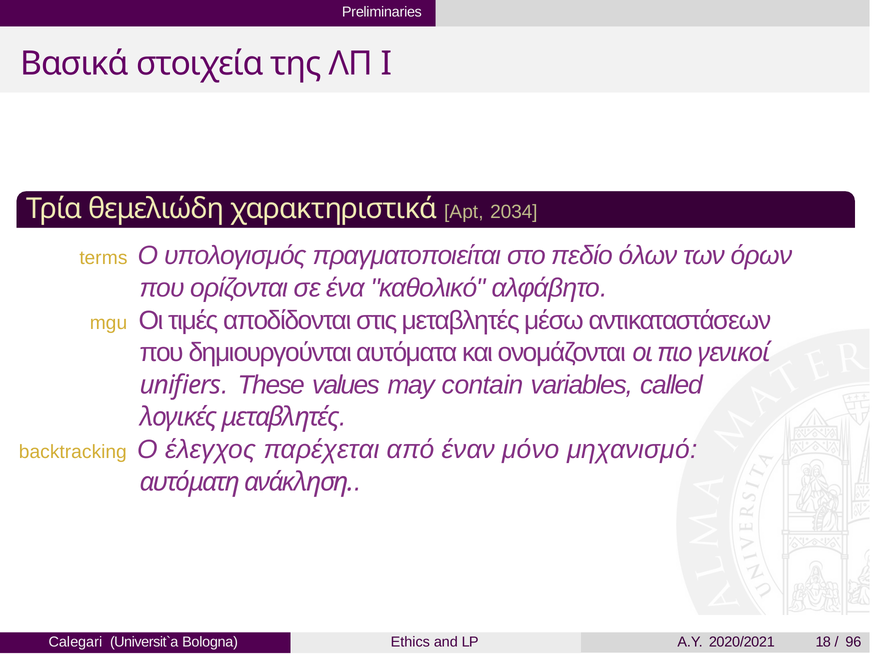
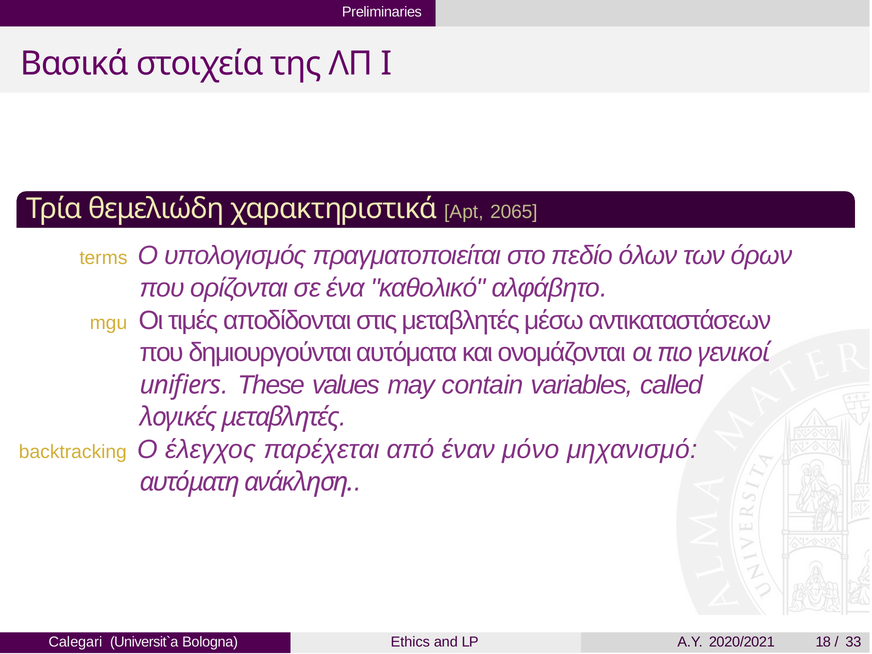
2034: 2034 -> 2065 (514, 212)
96: 96 -> 33 (853, 643)
